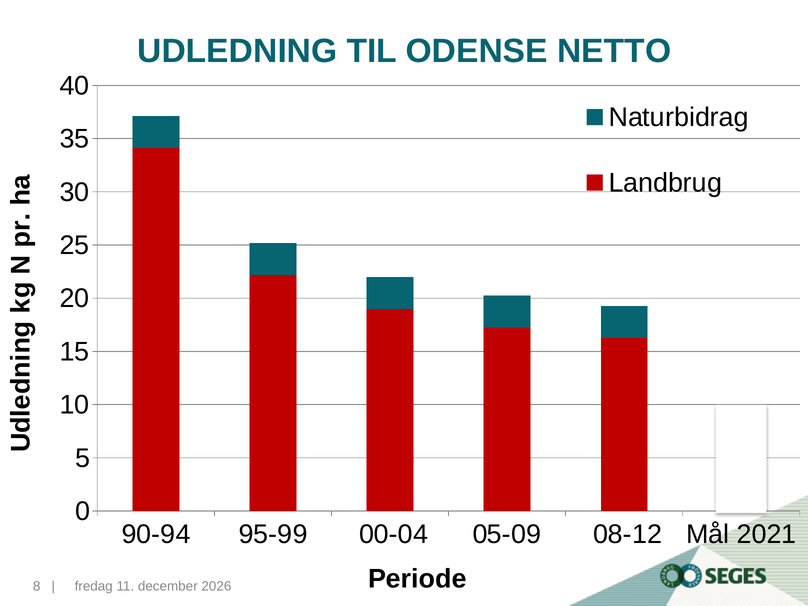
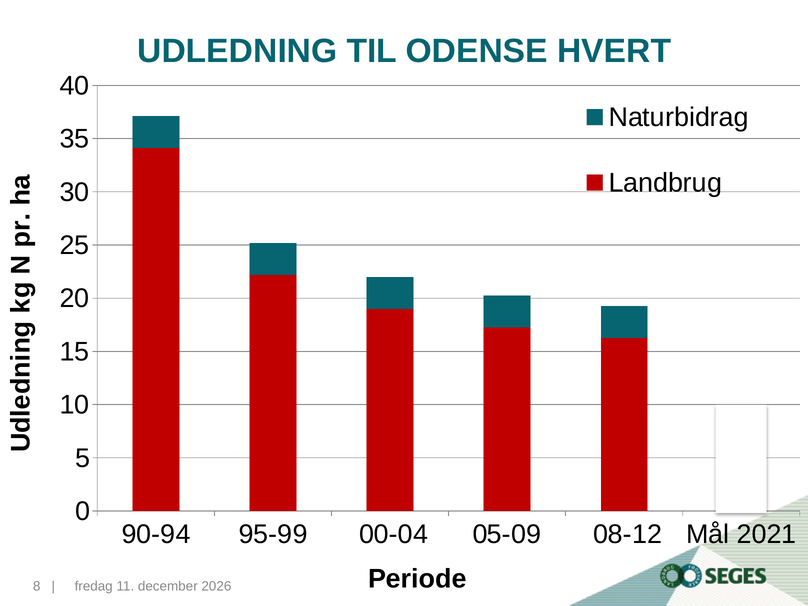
NETTO: NETTO -> HVERT (614, 51)
